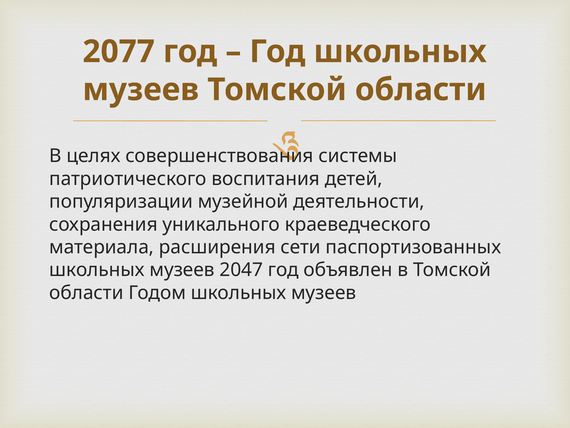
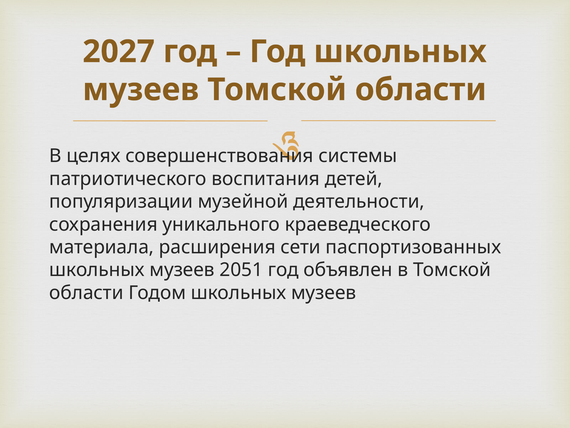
2077: 2077 -> 2027 (119, 52)
2047: 2047 -> 2051 (241, 270)
